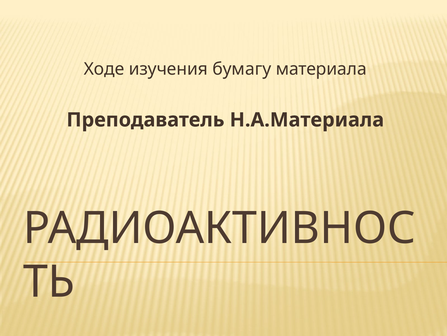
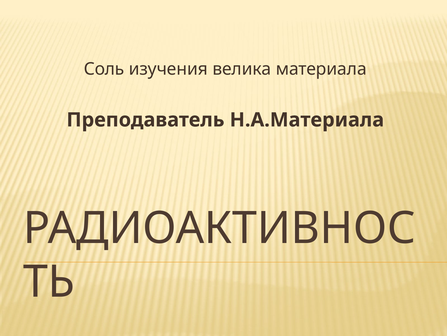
Ходе: Ходе -> Соль (104, 69)
бумагу: бумагу -> велика (242, 69)
